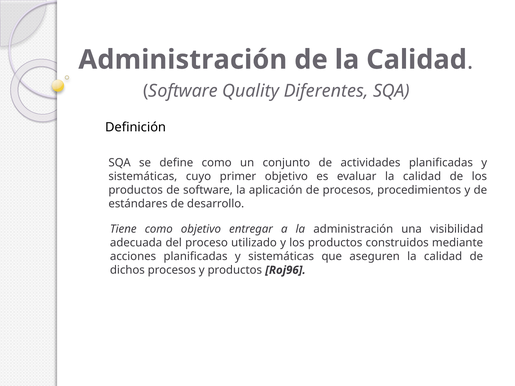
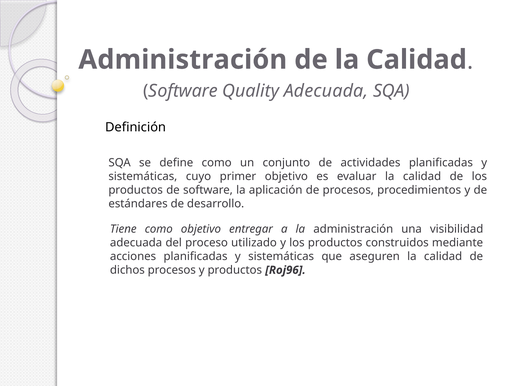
Quality Diferentes: Diferentes -> Adecuada (326, 91)
